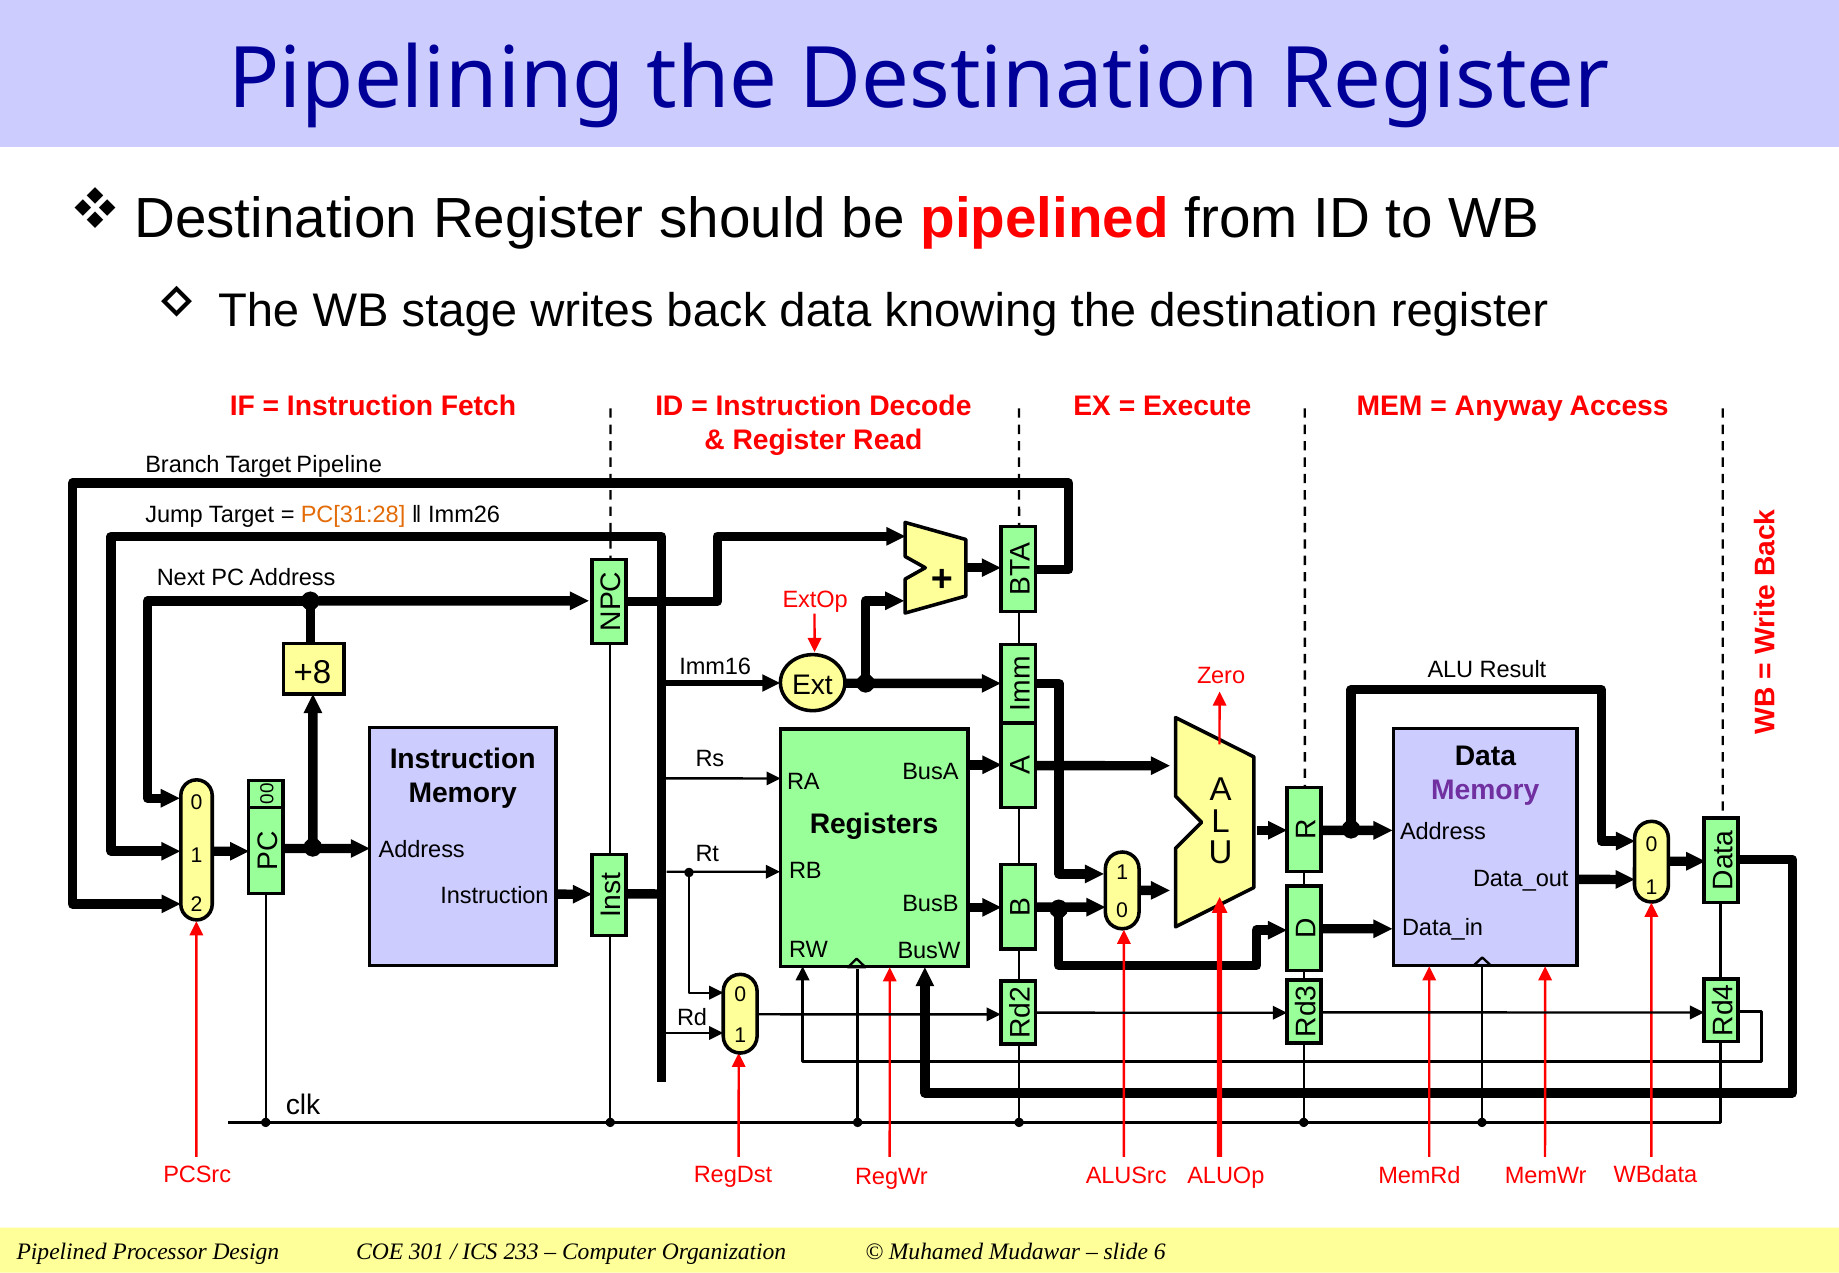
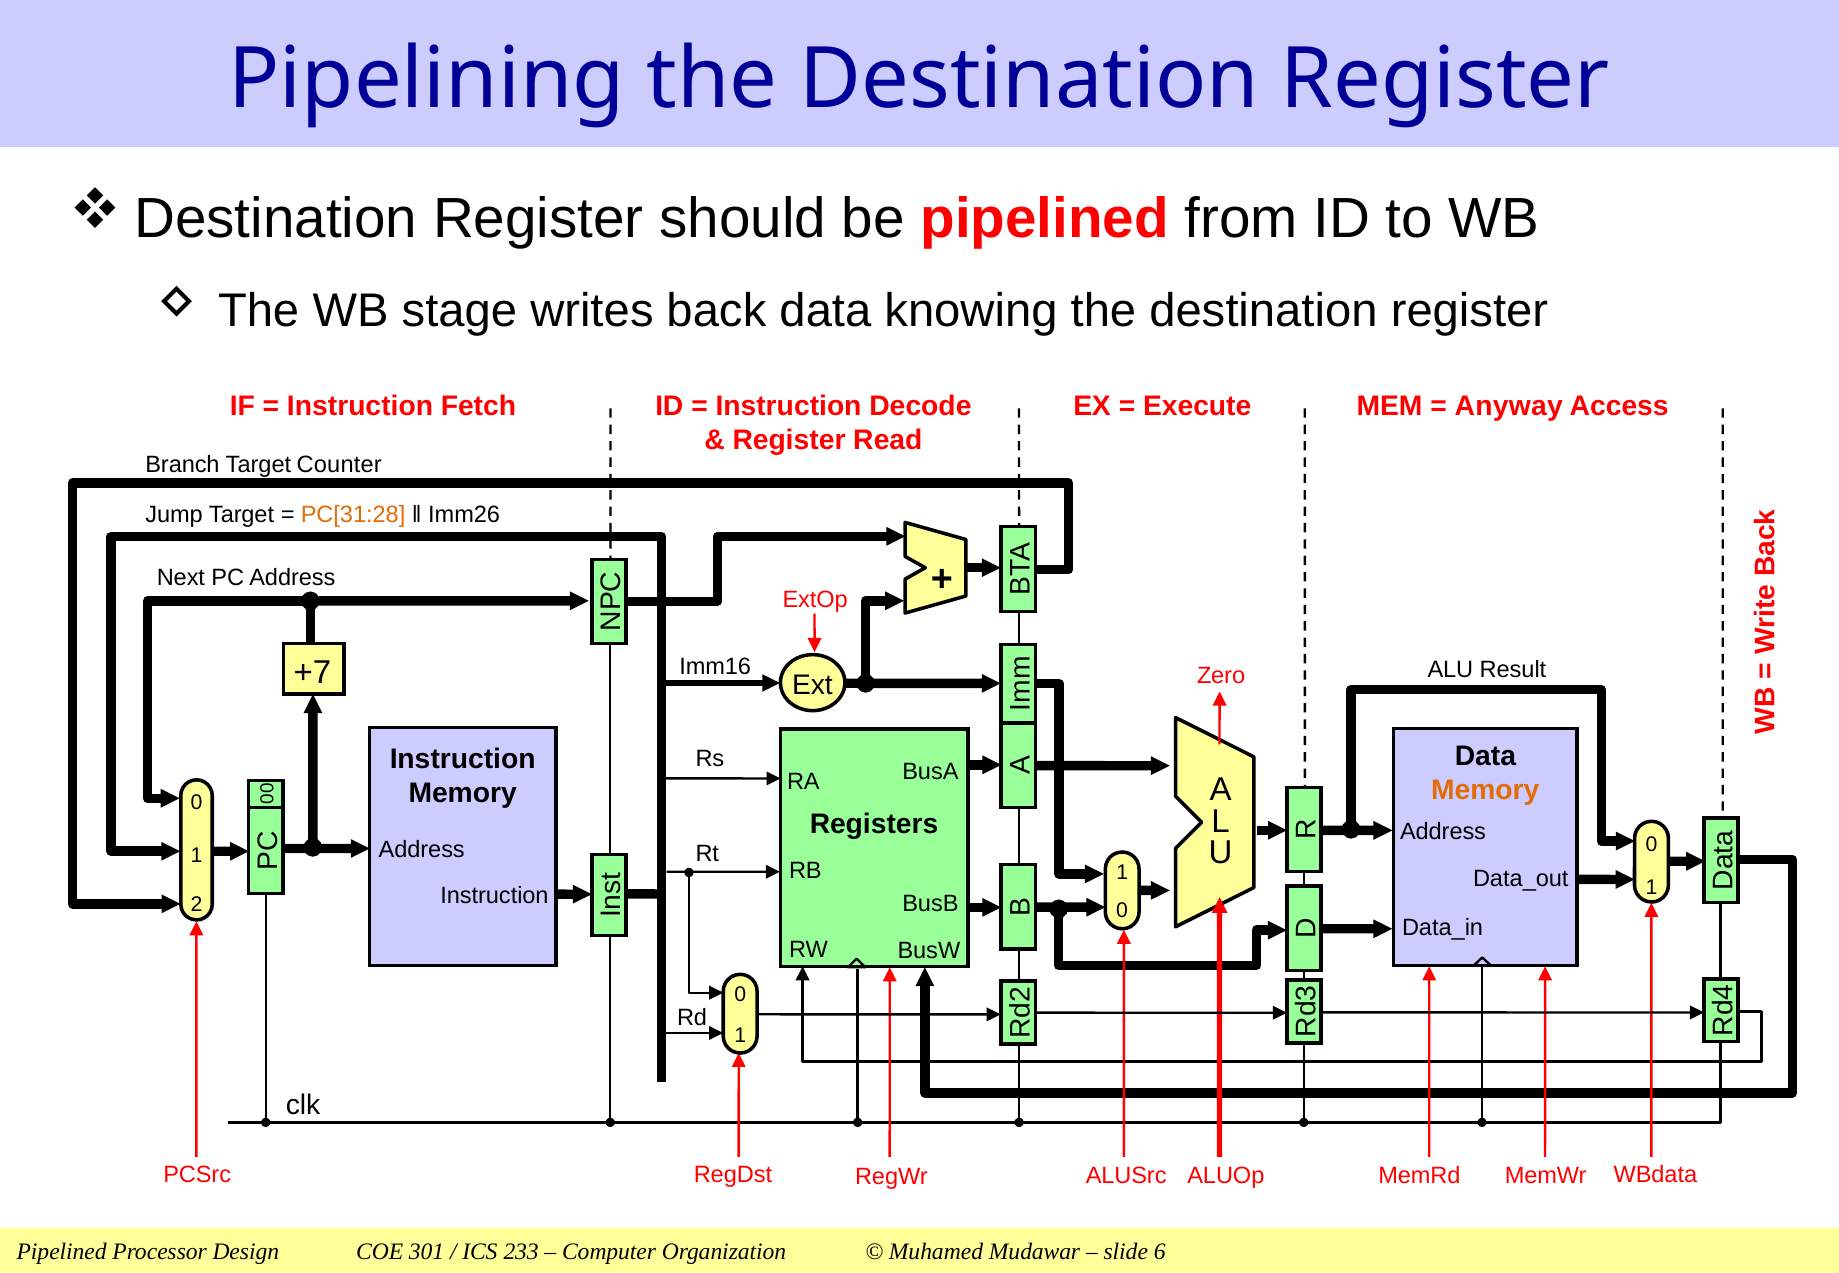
Pipeline: Pipeline -> Counter (339, 465)
+8: +8 -> +7 (312, 673)
Memory colour: purple -> orange (1485, 790)
